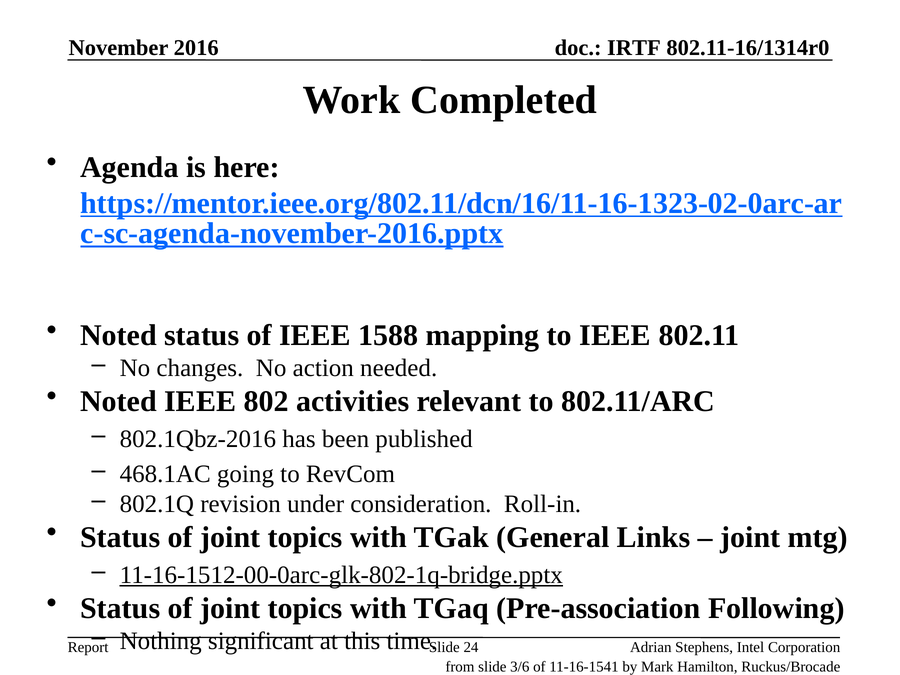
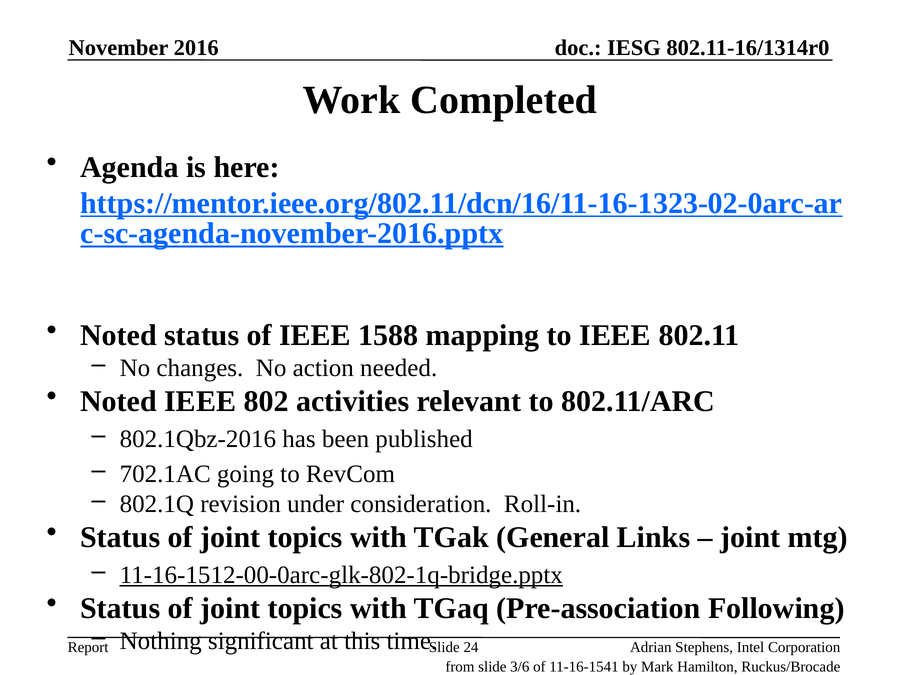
IRTF: IRTF -> IESG (634, 48)
468.1AC: 468.1AC -> 702.1AC (165, 474)
